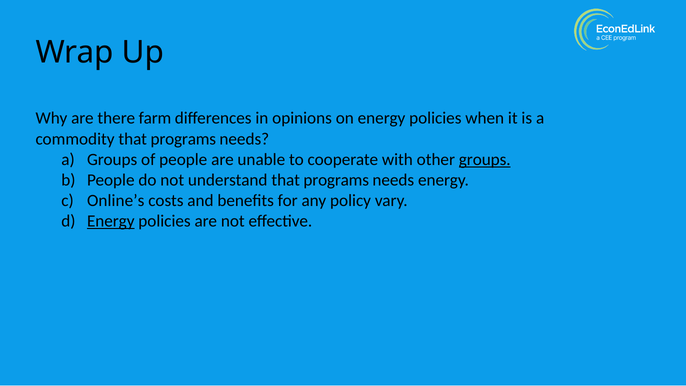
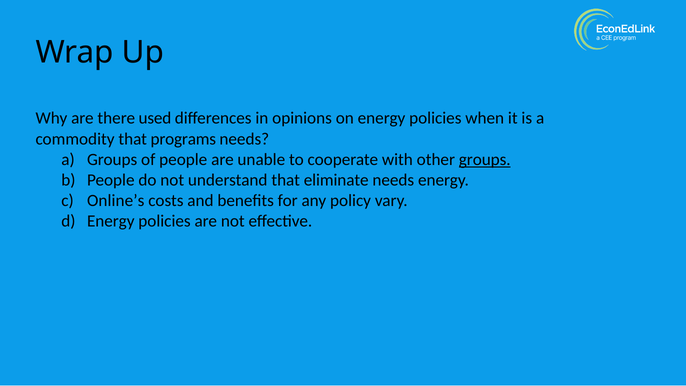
farm: farm -> used (155, 118)
understand that programs: programs -> eliminate (336, 180)
Energy underline: present -> none (111, 221)
